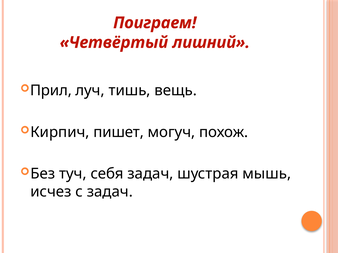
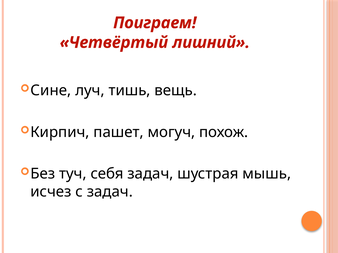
Прил: Прил -> Сине (51, 91)
пишет: пишет -> пашет (119, 132)
